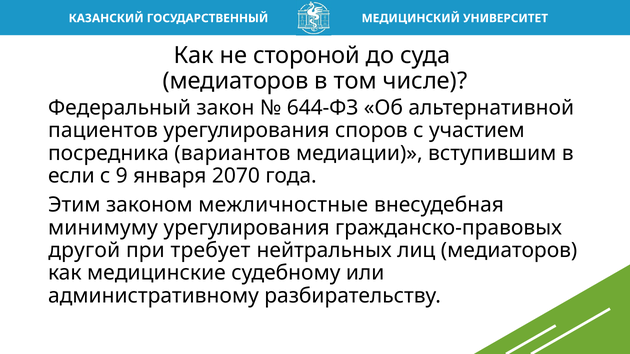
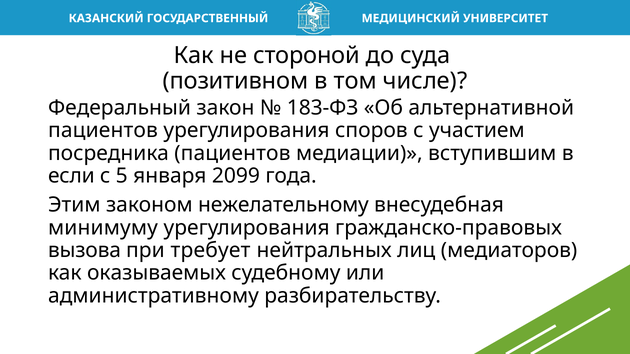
медиаторов: медиаторов -> позитивном (235, 81)
644-ФЗ: 644-ФЗ -> 183-ФЗ (323, 108)
посредника вариантов: вариантов -> пациентов (232, 153)
9: 9 -> 5 (122, 176)
2070: 2070 -> 2099 (236, 176)
межличностные: межличностные -> нежелательному (283, 205)
другой: другой -> вызова (84, 251)
медицинские: медицинские -> оказываемых (156, 273)
